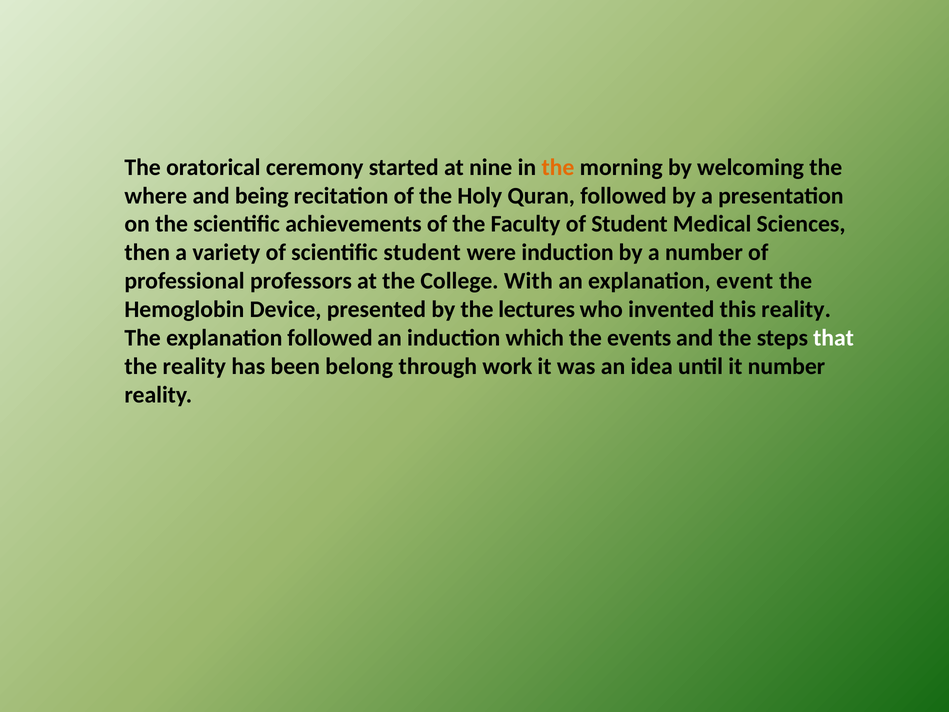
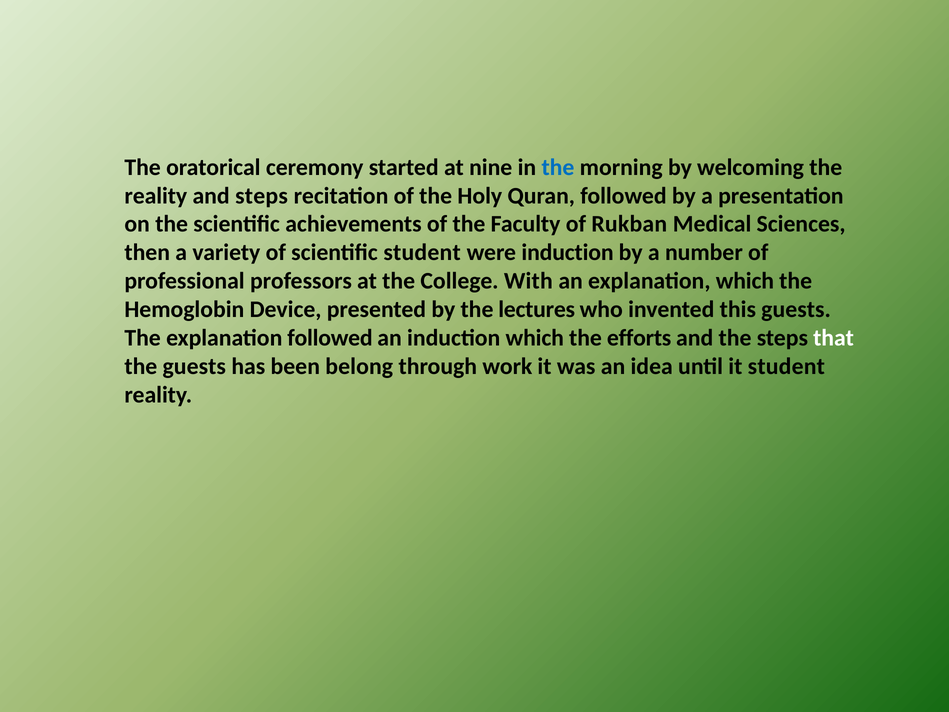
the colour: orange -> blue (558, 167)
where: where -> reality (156, 196)
and being: being -> steps (262, 196)
of Student: Student -> Rukban (629, 224)
explanation event: event -> which (745, 281)
this reality: reality -> guests (796, 309)
events: events -> efforts (639, 338)
the reality: reality -> guests (194, 366)
it number: number -> student (786, 366)
